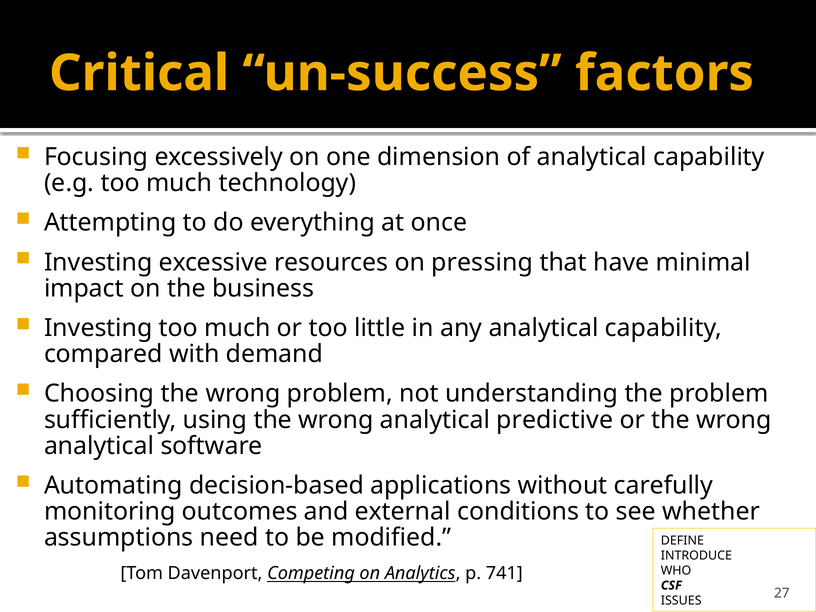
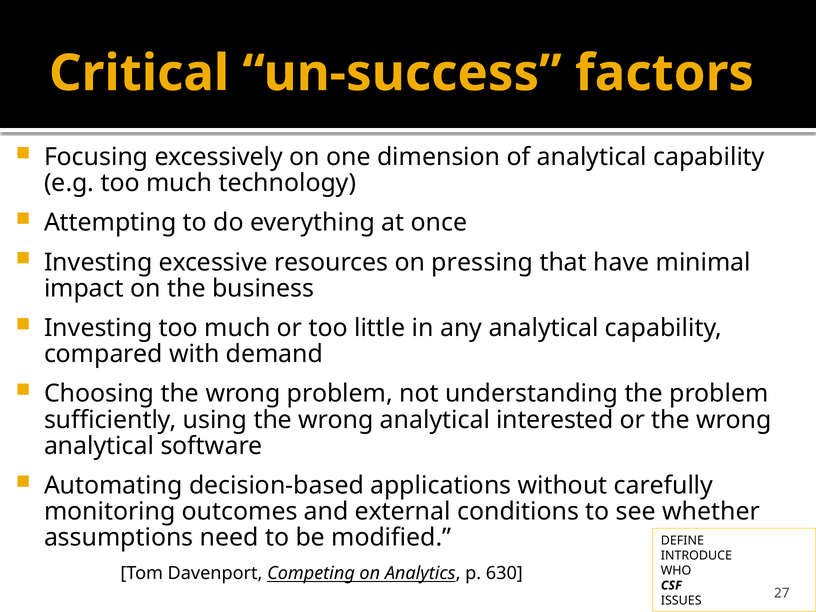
predictive: predictive -> interested (555, 420)
741: 741 -> 630 (504, 573)
